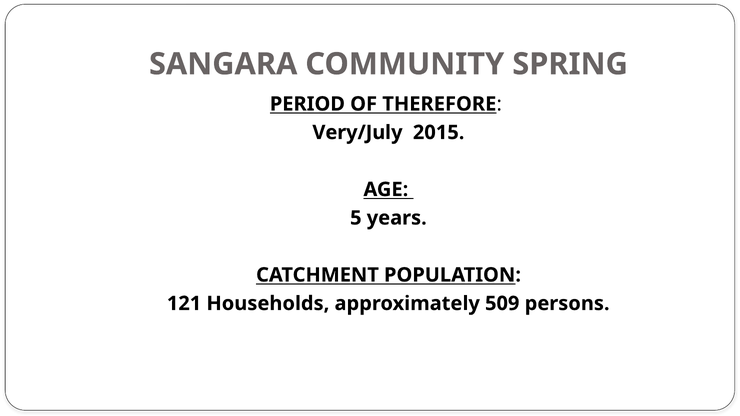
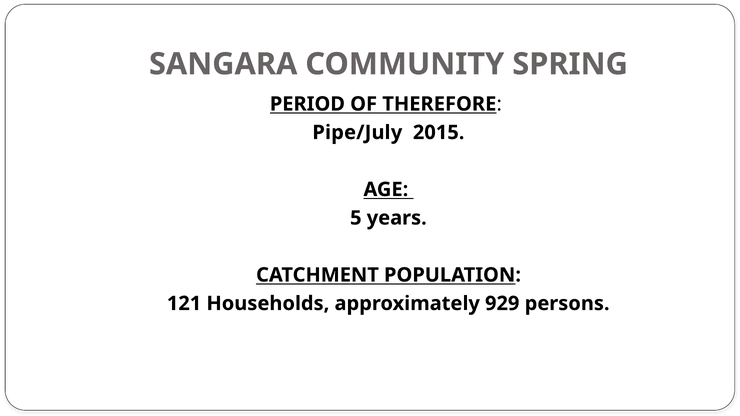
Very/July: Very/July -> Pipe/July (357, 133)
509: 509 -> 929 (502, 304)
